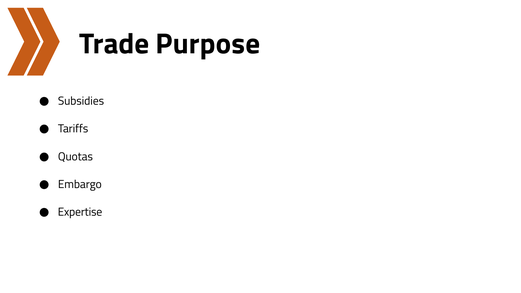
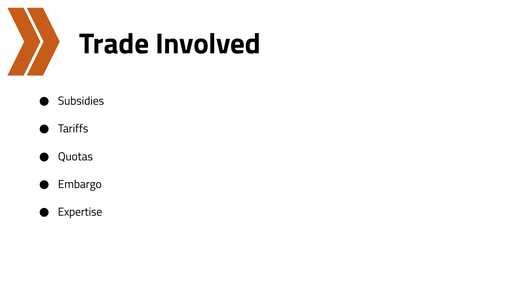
Purpose: Purpose -> Involved (208, 44)
